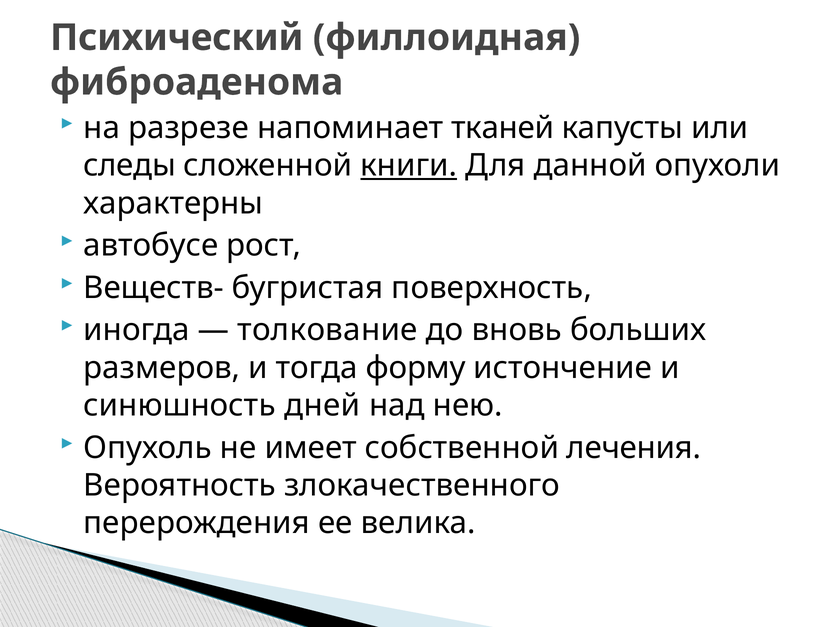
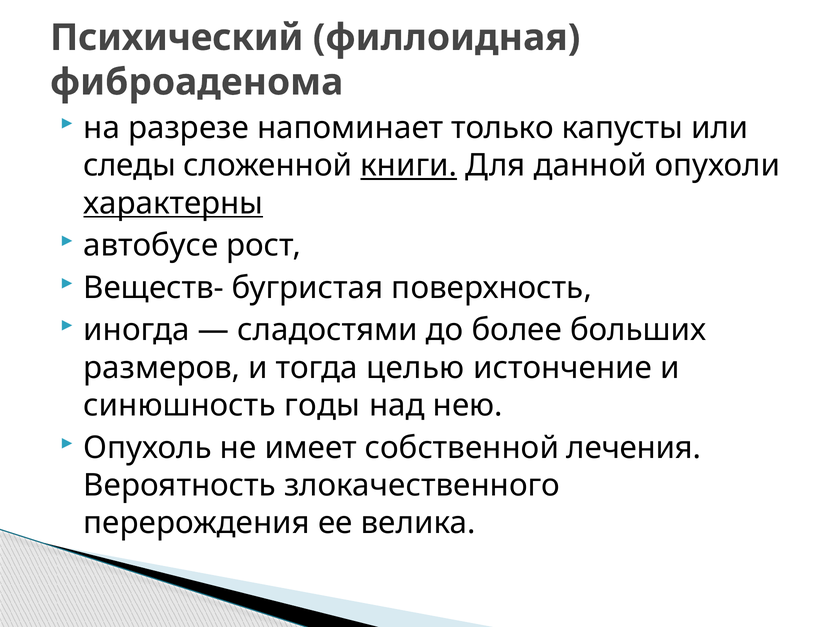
тканей: тканей -> только (503, 128)
характерны underline: none -> present (173, 203)
толкование: толкование -> сладостями (328, 330)
вновь: вновь -> более (517, 330)
форму: форму -> целью (415, 368)
дней: дней -> годы (322, 405)
